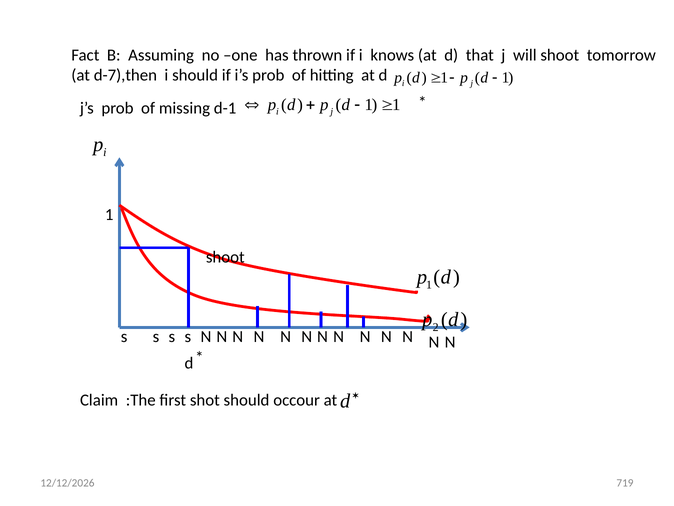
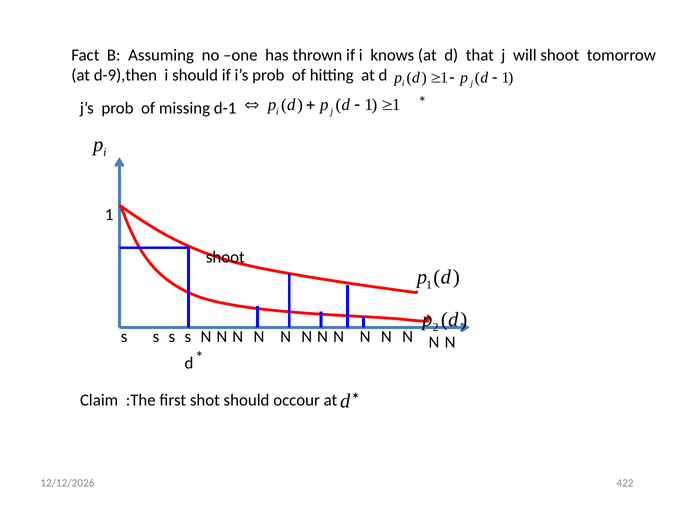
d-7),then: d-7),then -> d-9),then (125, 75)
719: 719 -> 422 (625, 483)
